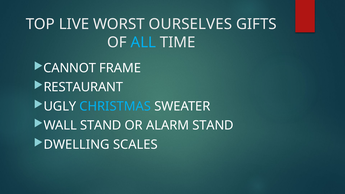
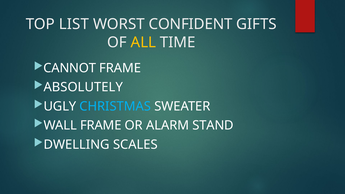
LIVE: LIVE -> LIST (74, 24)
OURSELVES: OURSELVES -> CONFIDENT (191, 24)
ALL colour: light blue -> yellow (143, 42)
RESTAURANT: RESTAURANT -> ABSOLUTELY (83, 87)
WALL STAND: STAND -> FRAME (101, 125)
